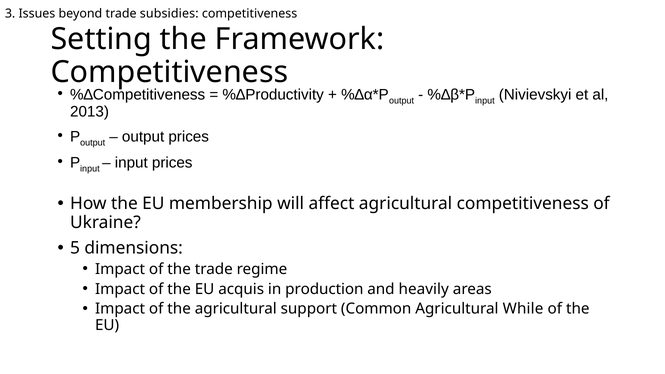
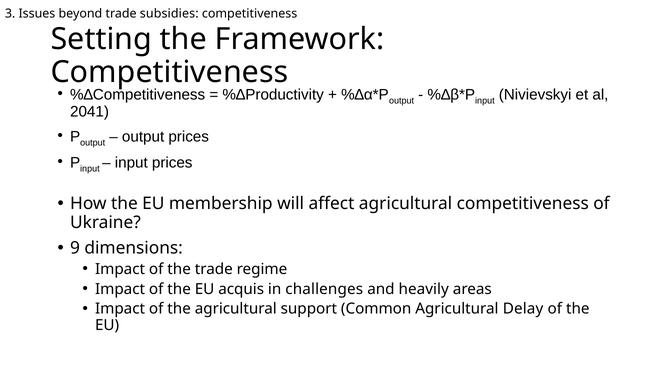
2013: 2013 -> 2041 (90, 112)
5: 5 -> 9 (75, 248)
production: production -> challenges (324, 289)
While: While -> Delay (523, 309)
